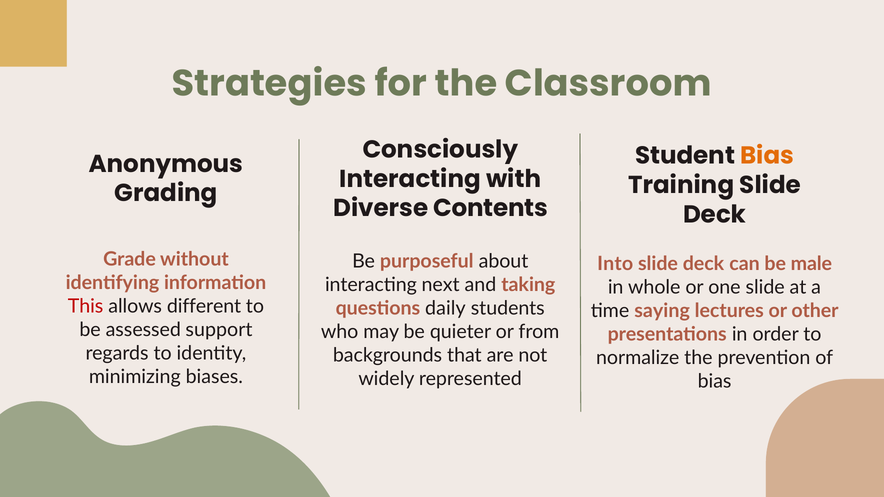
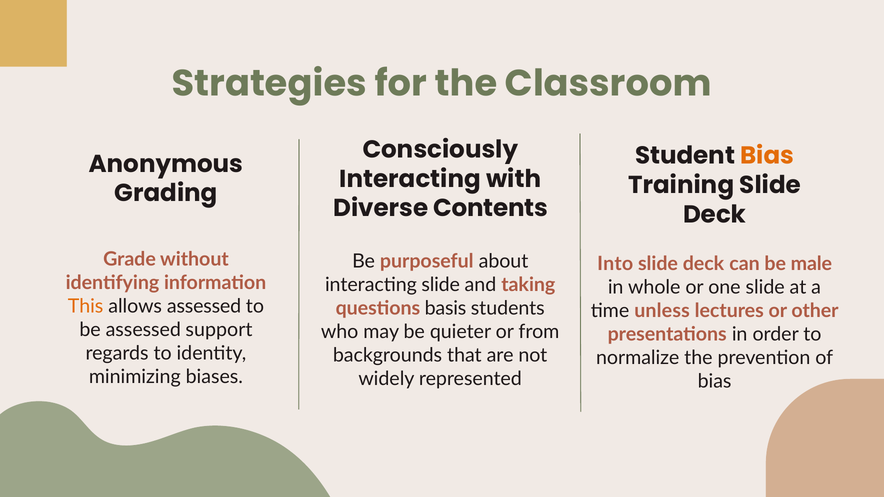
interacting next: next -> slide (441, 285)
This colour: red -> orange (86, 306)
allows different: different -> assessed (204, 306)
daily: daily -> basis (446, 309)
saying: saying -> unless (662, 311)
